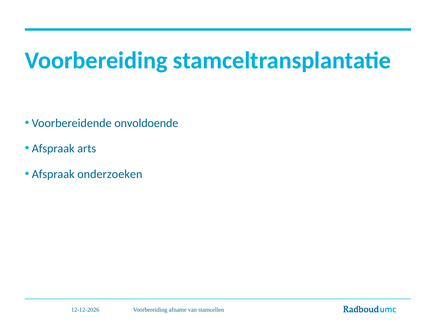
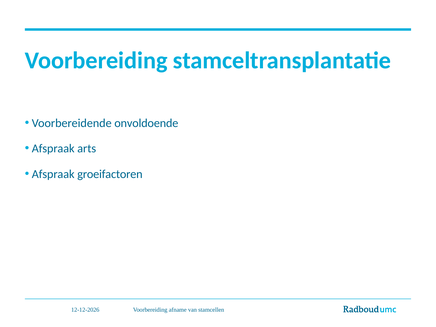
onderzoeken: onderzoeken -> groeifactoren (110, 174)
